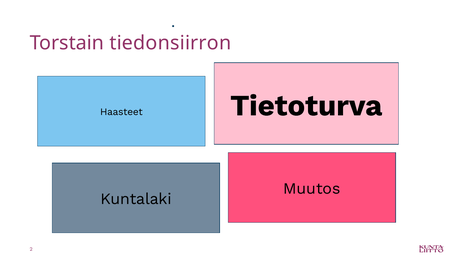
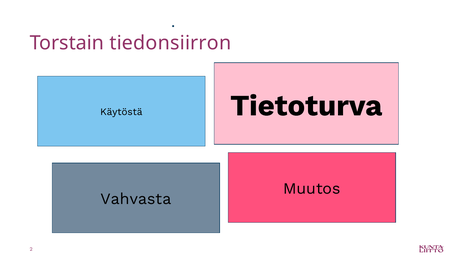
Haasteet: Haasteet -> Käytöstä (121, 112)
Kuntalaki: Kuntalaki -> Vahvasta (136, 199)
